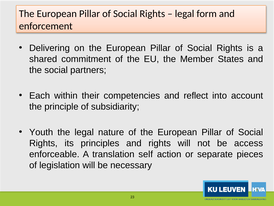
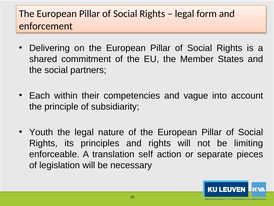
reflect: reflect -> vague (196, 95)
access: access -> limiting (249, 143)
